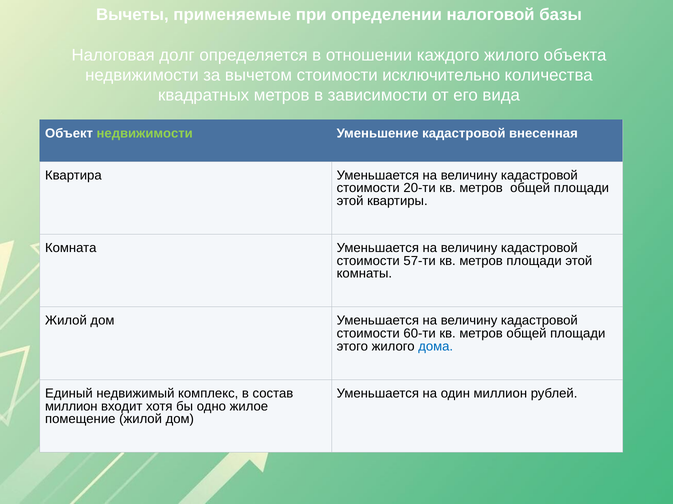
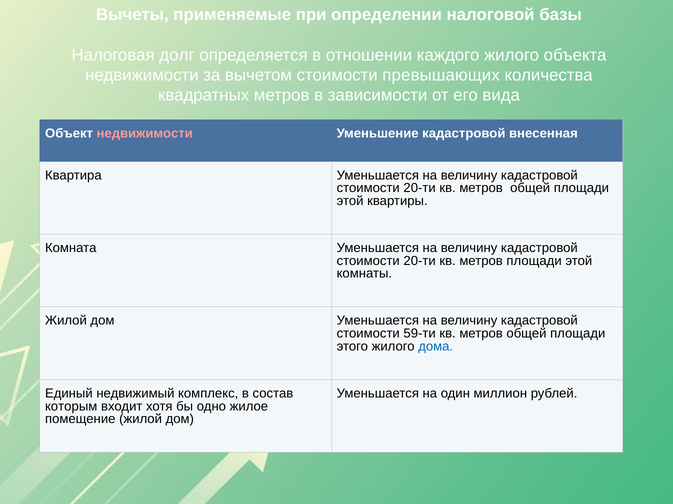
исключительно: исключительно -> превышающих (441, 75)
недвижимости colour: light green -> pink (145, 134)
57-ти: 57-ти -> 20-ти (420, 261)
60-ти: 60-ти -> 59-ти (420, 334)
миллион: миллион -> которым (71, 407)
